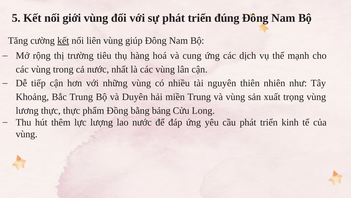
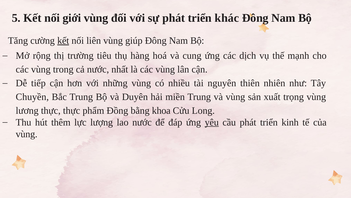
đúng: đúng -> khác (227, 18)
Khoảng: Khoảng -> Chuyền (32, 97)
bảng: bảng -> khoa (161, 110)
yêu underline: none -> present (212, 122)
